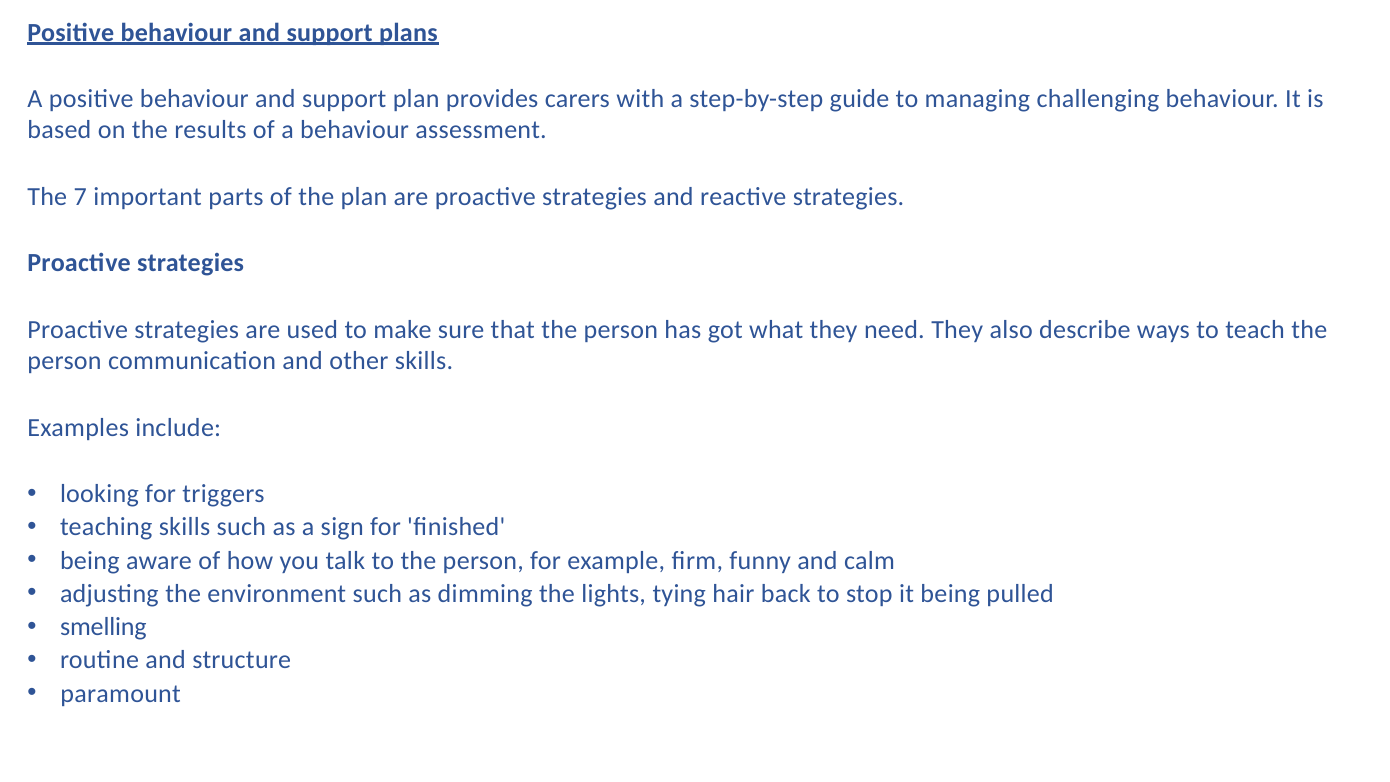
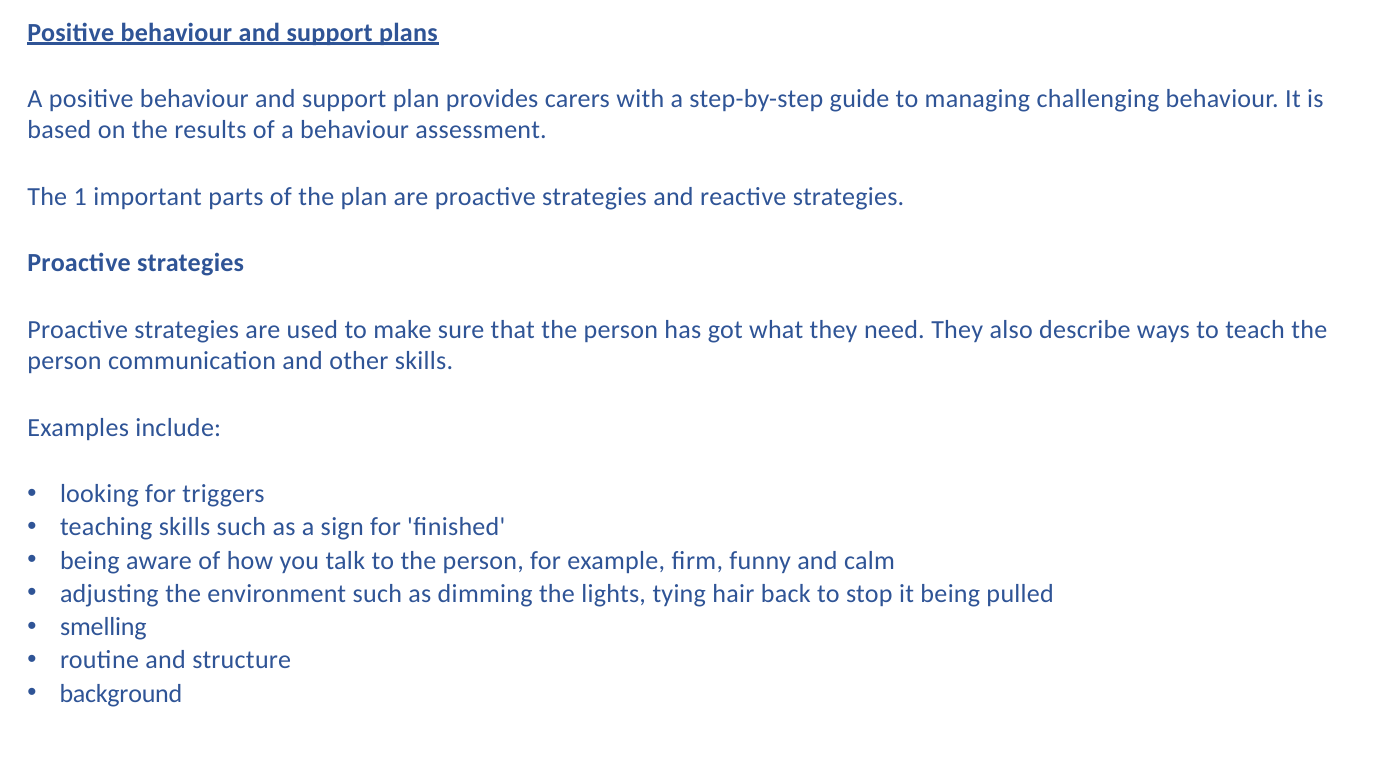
7: 7 -> 1 (80, 197)
paramount: paramount -> background (121, 693)
